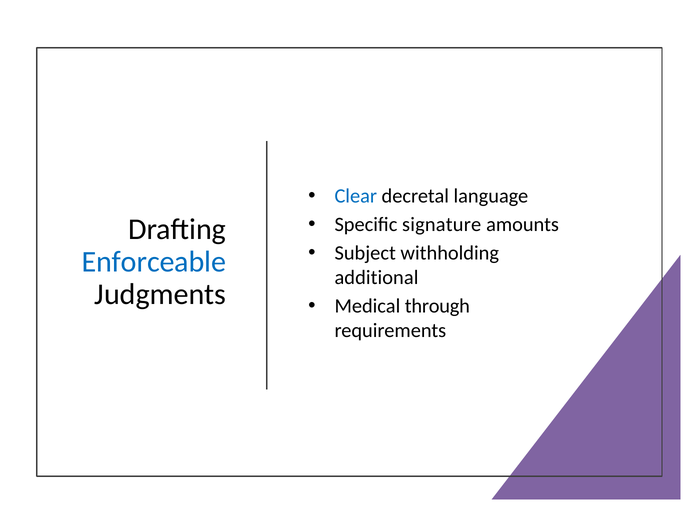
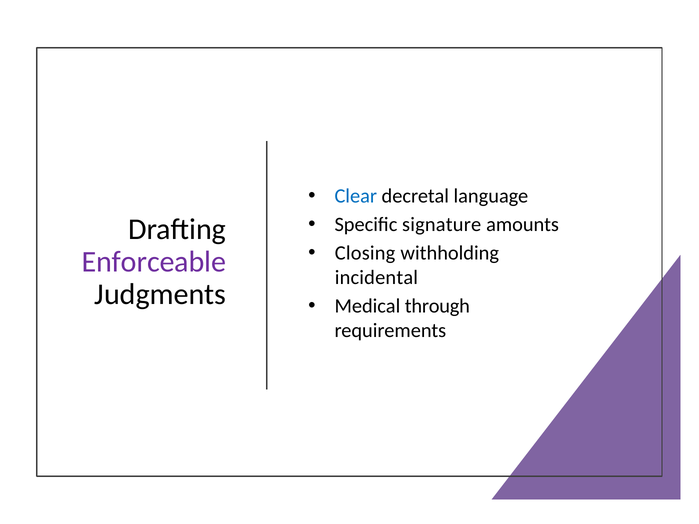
Subject: Subject -> Closing (365, 253)
Enforceable colour: blue -> purple (154, 262)
additional: additional -> incidental (376, 278)
